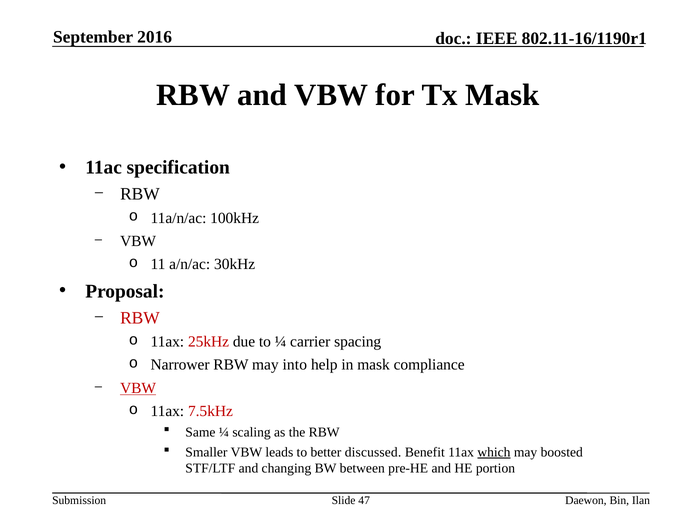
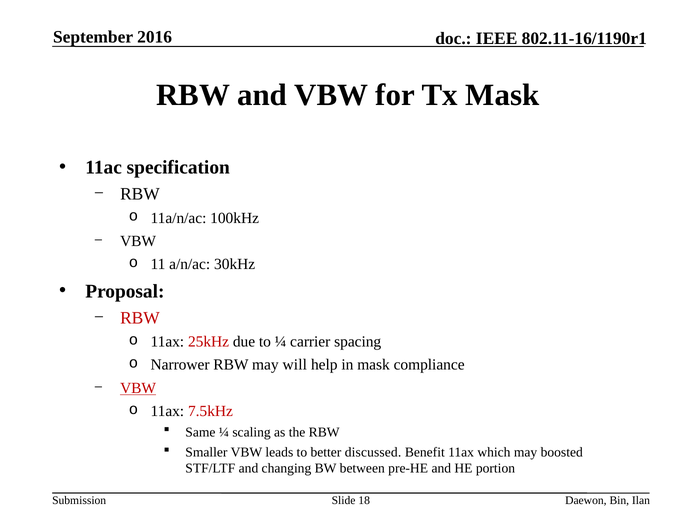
into: into -> will (295, 365)
which underline: present -> none (494, 452)
47: 47 -> 18 (364, 501)
